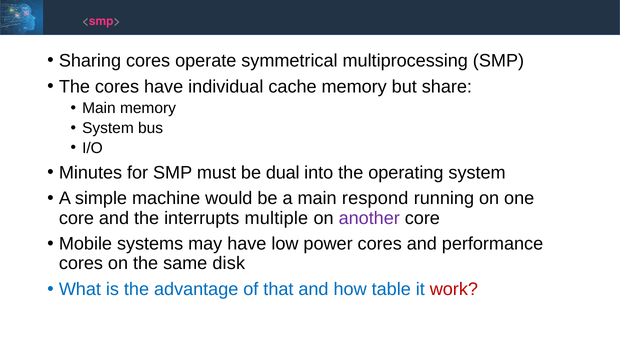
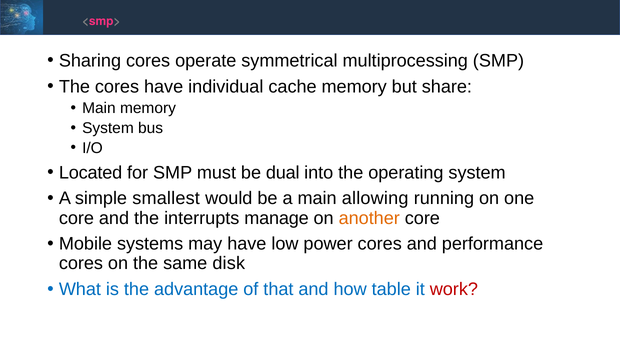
Minutes: Minutes -> Located (91, 172)
machine: machine -> smallest (166, 198)
respond: respond -> allowing (375, 198)
multiple: multiple -> manage (277, 218)
another colour: purple -> orange (369, 218)
